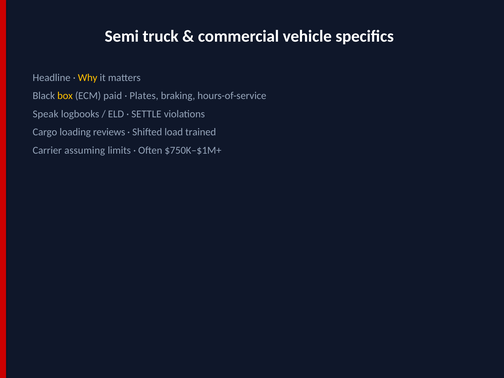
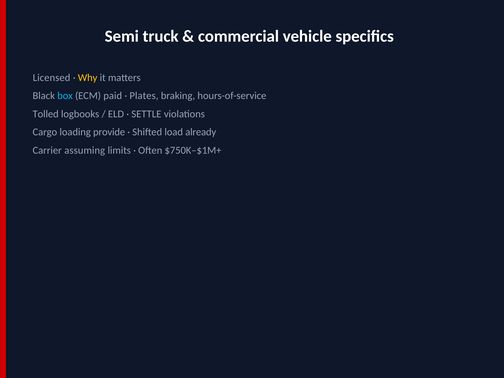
Headline: Headline -> Licensed (52, 78)
box colour: yellow -> light blue (65, 96)
Speak: Speak -> Tolled (46, 114)
reviews: reviews -> provide (109, 132)
trained: trained -> already (201, 132)
